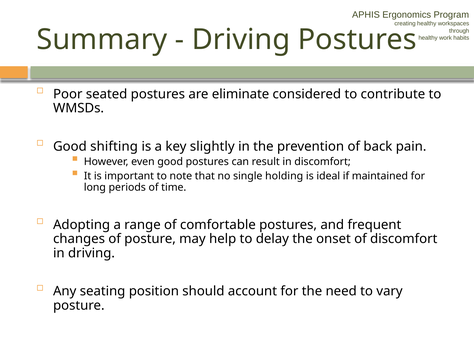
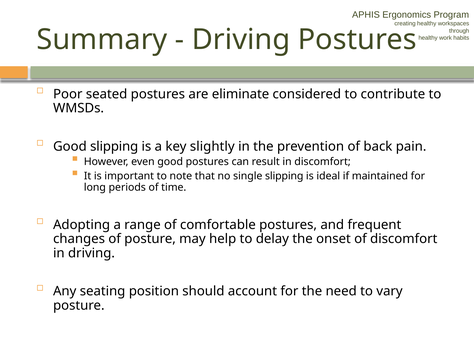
Good shifting: shifting -> slipping (114, 147)
single holding: holding -> slipping (284, 176)
